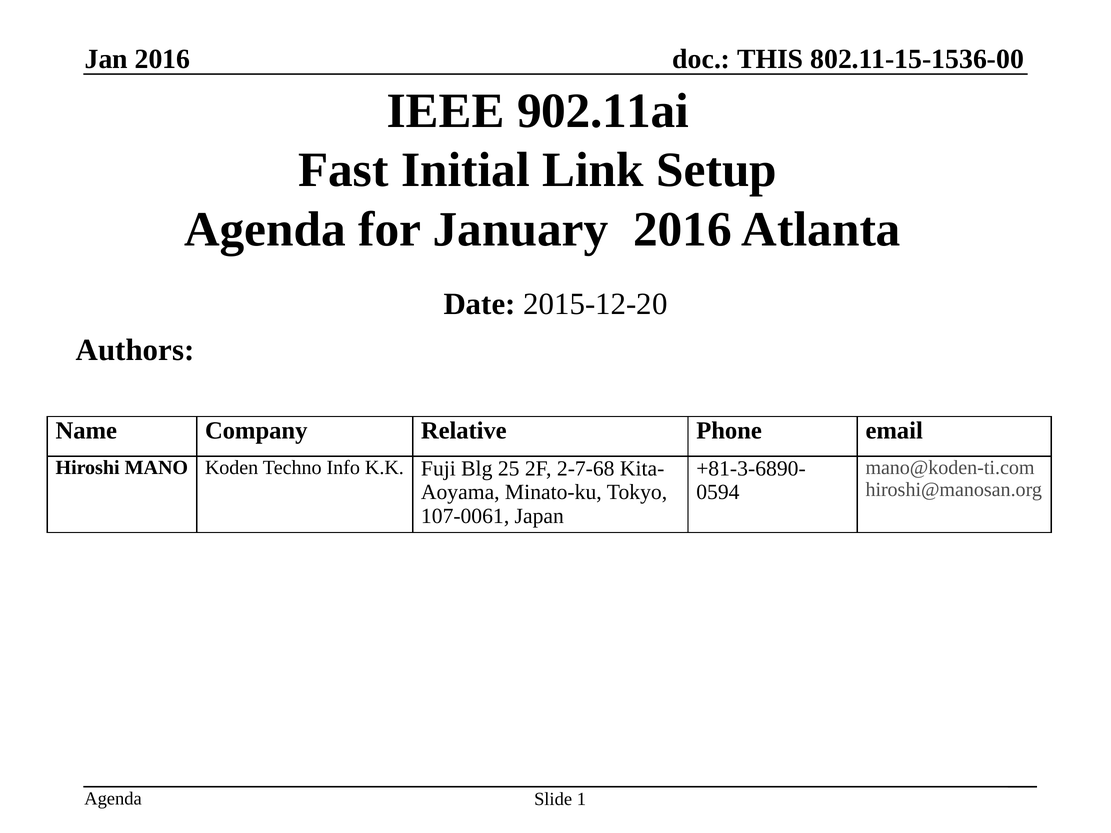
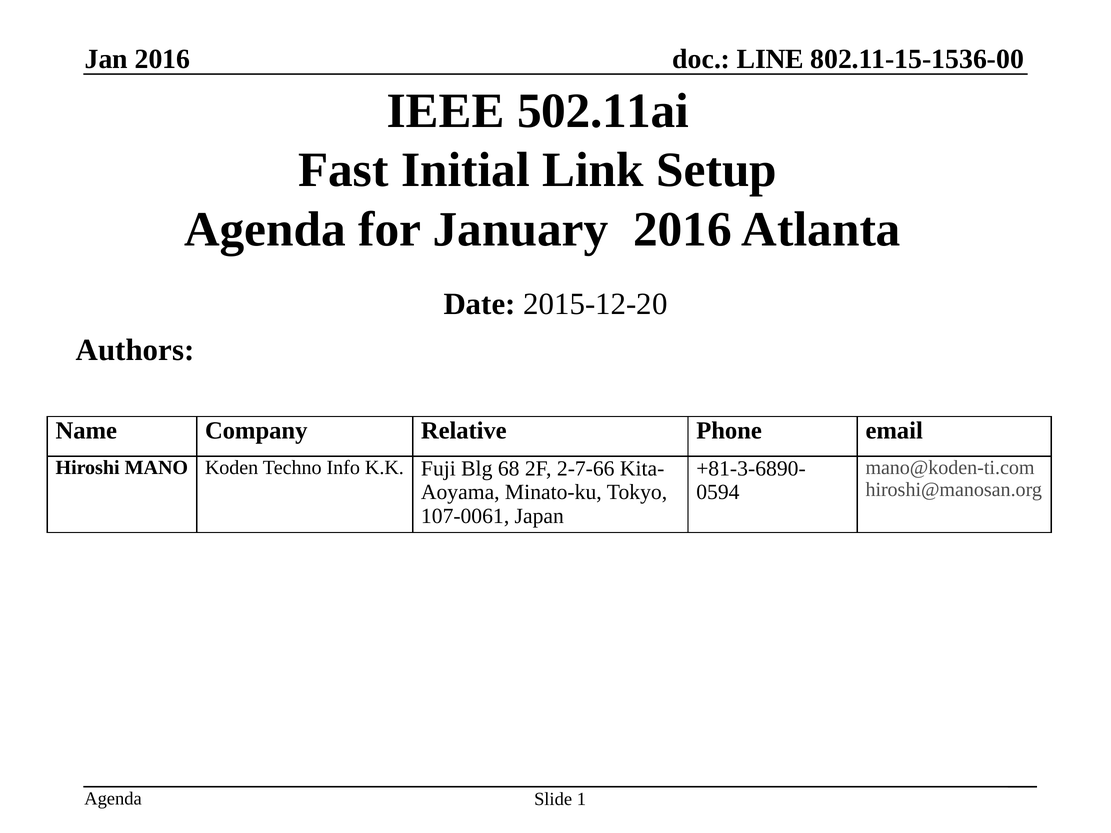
THIS: THIS -> LINE (770, 59)
902.11ai: 902.11ai -> 502.11ai (603, 111)
25: 25 -> 68 (509, 469)
2-7-68: 2-7-68 -> 2-7-66 (586, 469)
